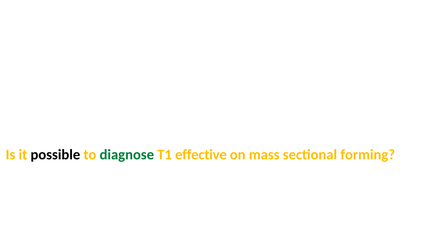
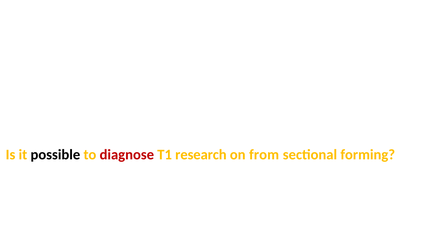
diagnose colour: green -> red (127, 154)
effective: effective -> research (201, 154)
mass: mass -> from (264, 154)
